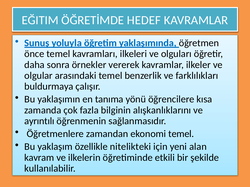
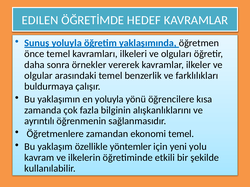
EĞITIM: EĞITIM -> EDILEN (40, 20)
en tanıma: tanıma -> yoluyla (109, 100)
nitelikteki: nitelikteki -> yöntemler (131, 147)
alan: alan -> yolu (198, 147)
